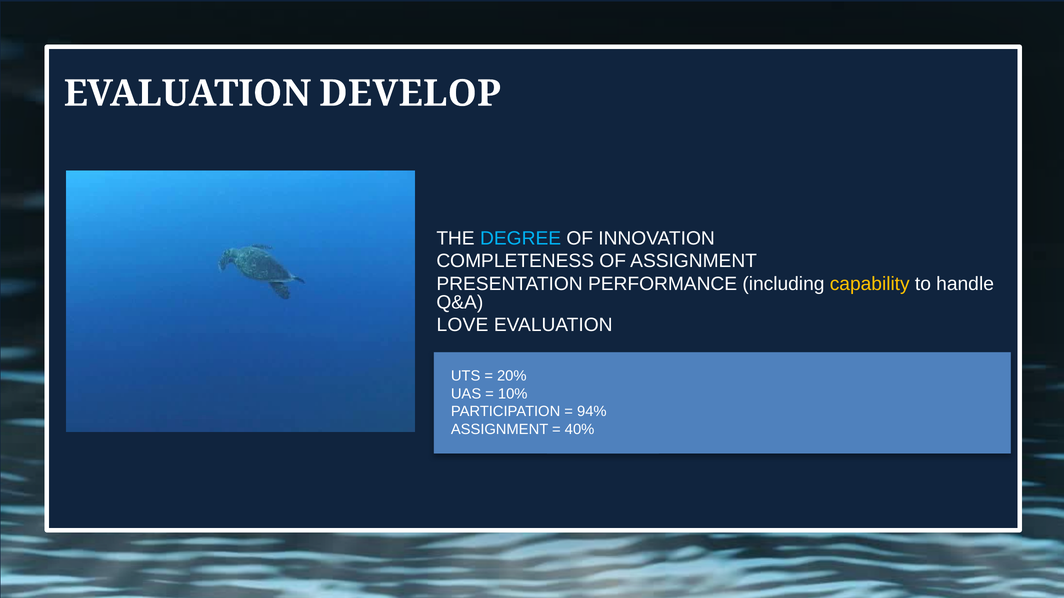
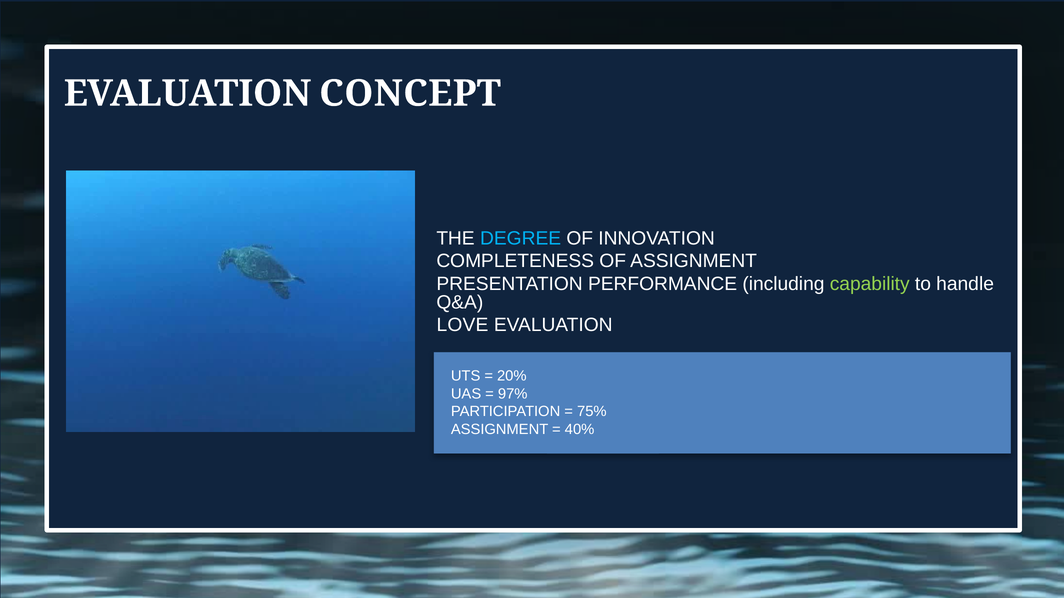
DEVELOP: DEVELOP -> CONCEPT (410, 94)
capability colour: yellow -> light green (870, 284)
10%: 10% -> 97% (513, 394)
94%: 94% -> 75% (592, 412)
